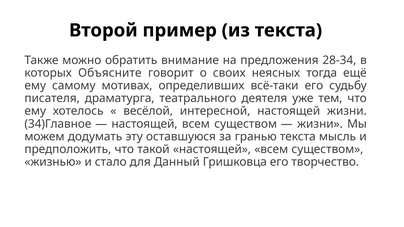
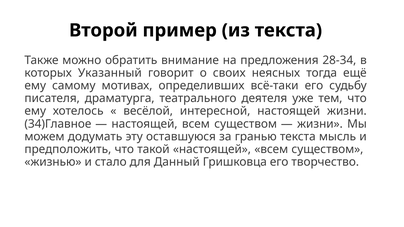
Объясните: Объясните -> Указанный (110, 73)
